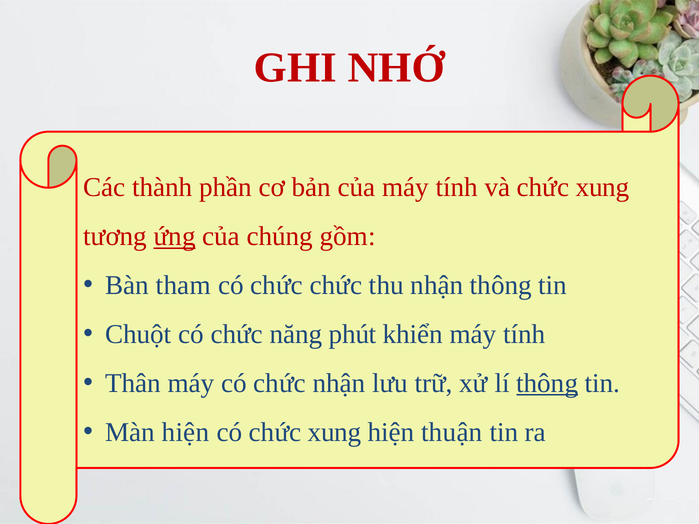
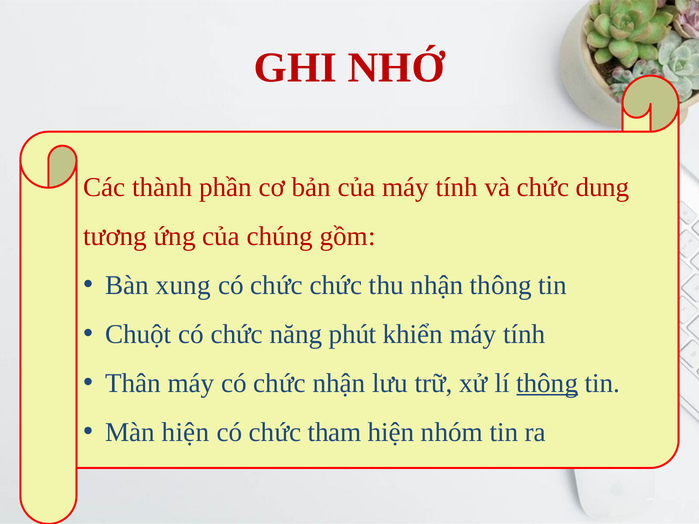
và chức xung: xung -> dung (603, 188)
ứng underline: present -> none (175, 237)
tham: tham -> xung (183, 286)
có chức xung: xung -> tham (335, 432)
thuận: thuận -> nhóm (452, 432)
